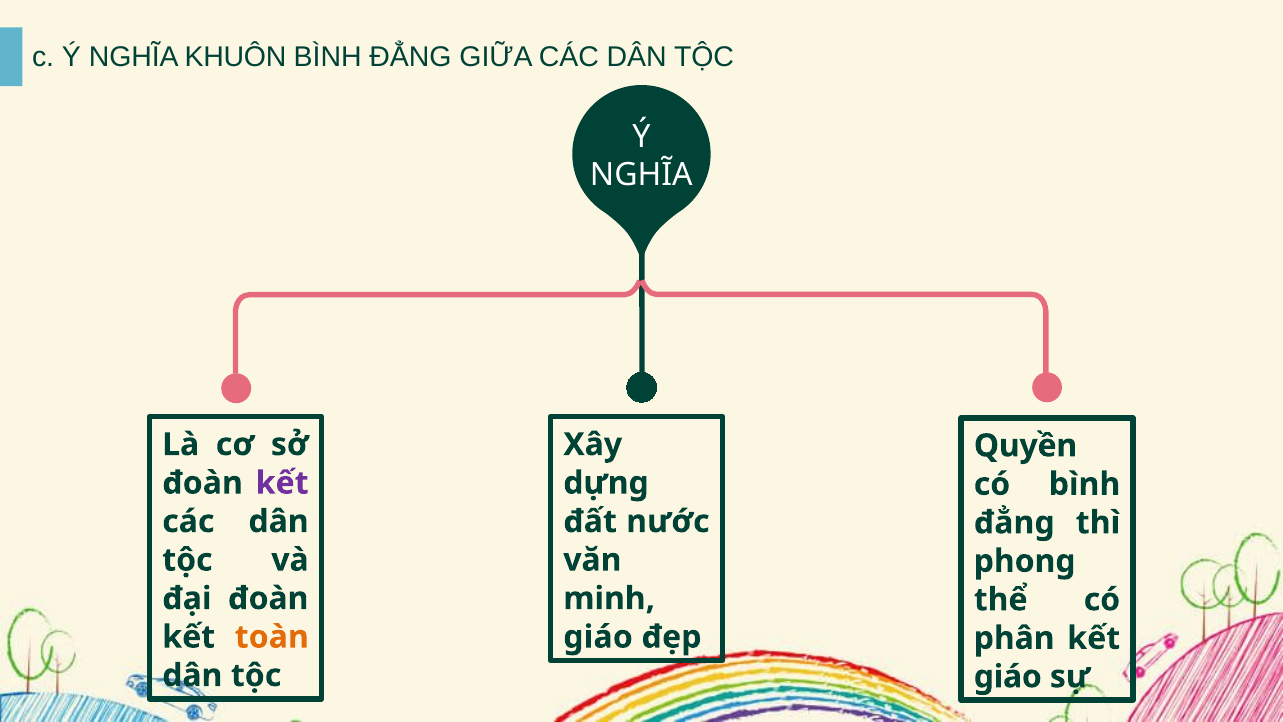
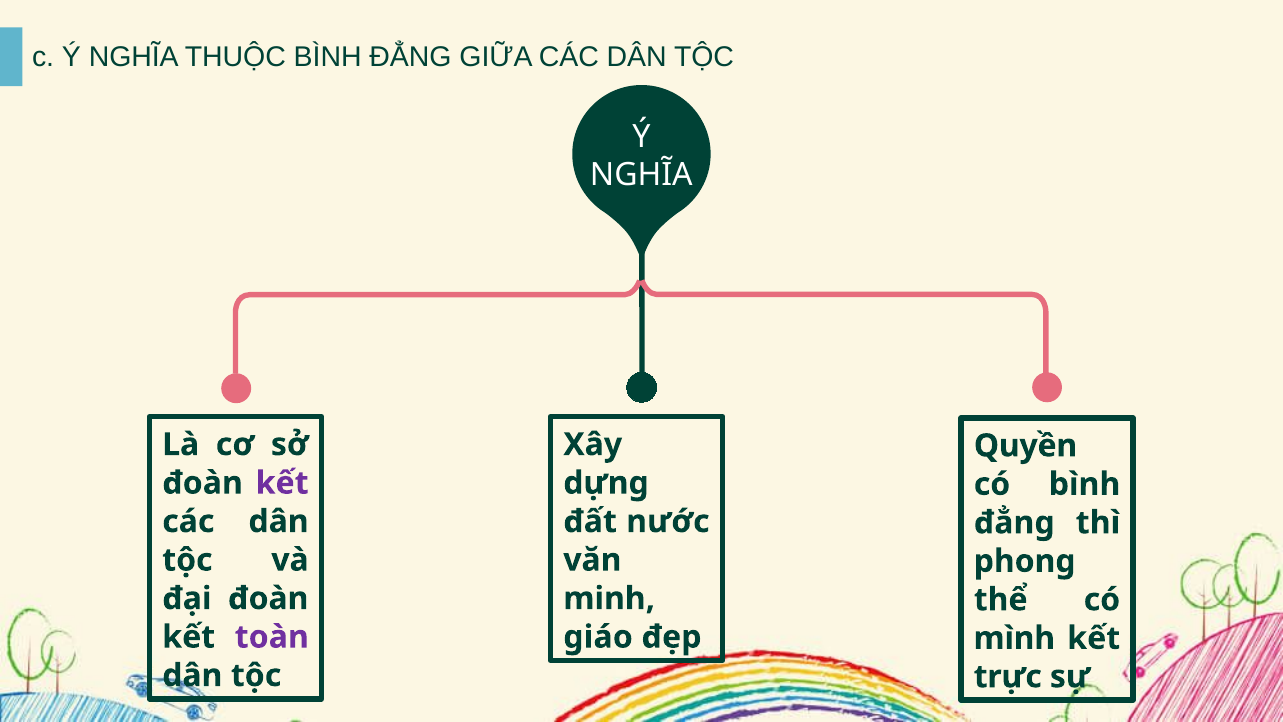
KHUÔN: KHUÔN -> THUỘC (235, 57)
toàn colour: orange -> purple (272, 637)
phân: phân -> mình (1014, 638)
giáo: giáo -> trực (1008, 677)
